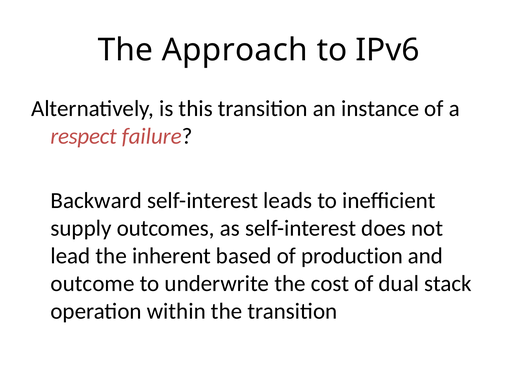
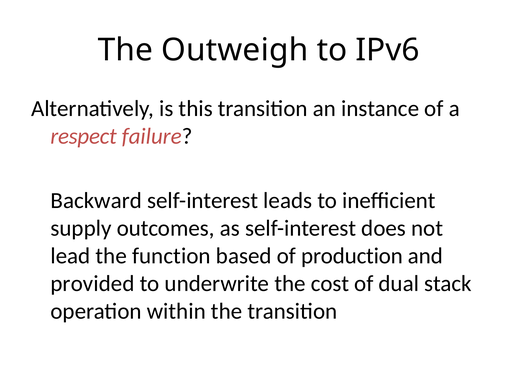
Approach: Approach -> Outweigh (235, 50)
inherent: inherent -> function (171, 256)
outcome: outcome -> provided (92, 284)
